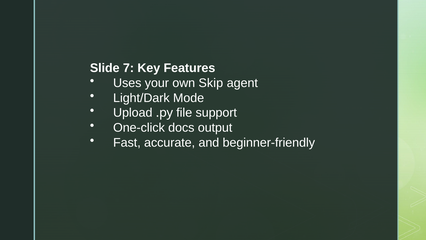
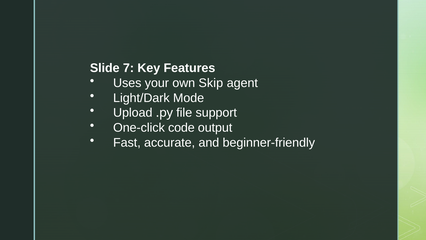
docs: docs -> code (181, 128)
